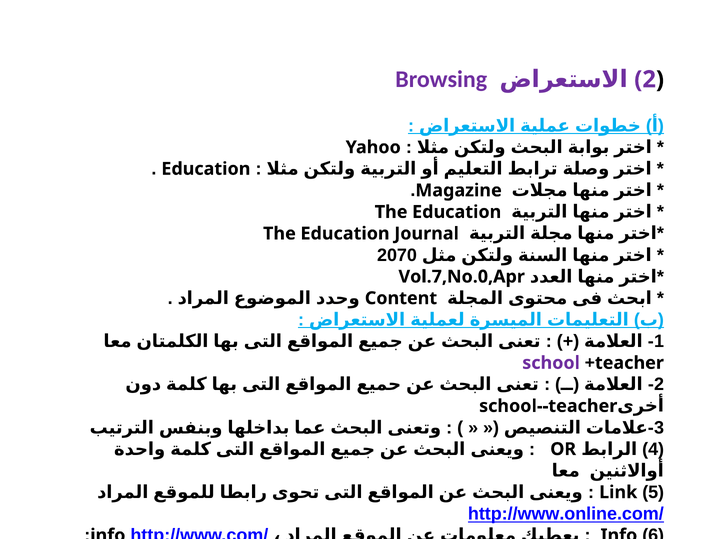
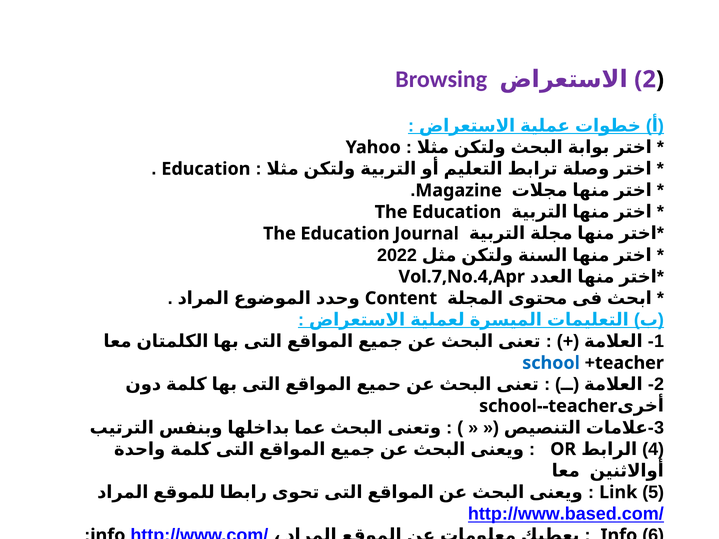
2070: 2070 -> 2022 (397, 255)
Vol.7,No.0,Apr: Vol.7,No.0,Apr -> Vol.7,No.4,Apr (462, 277)
school colour: purple -> blue (551, 363)
http://www.online.com/: http://www.online.com/ -> http://www.based.com/ (566, 514)
